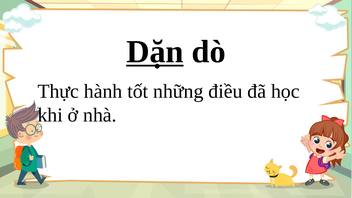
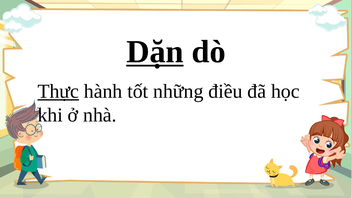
Thực underline: none -> present (58, 91)
